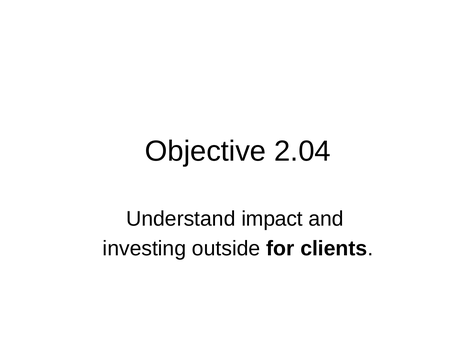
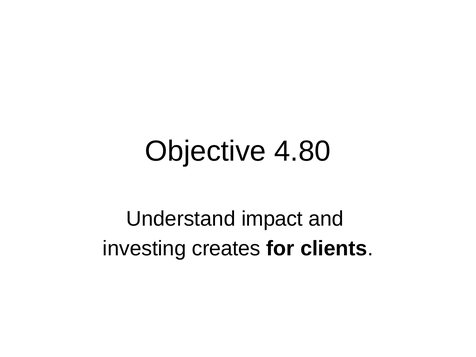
2.04: 2.04 -> 4.80 (302, 151)
outside: outside -> creates (226, 248)
